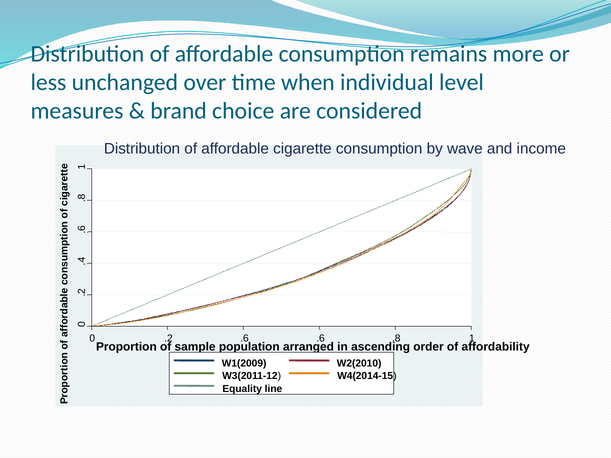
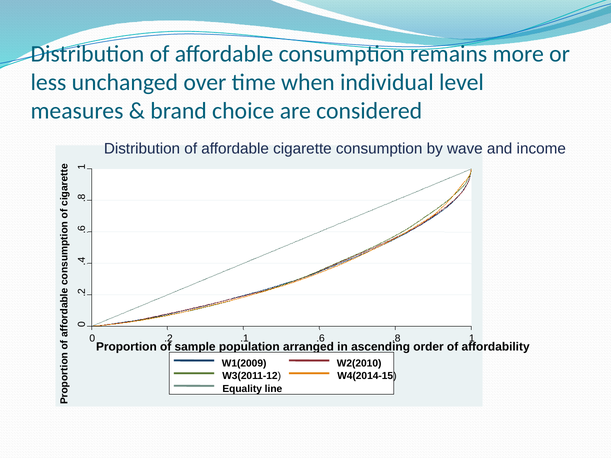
.2 .6: .6 -> .1 (245, 339)
